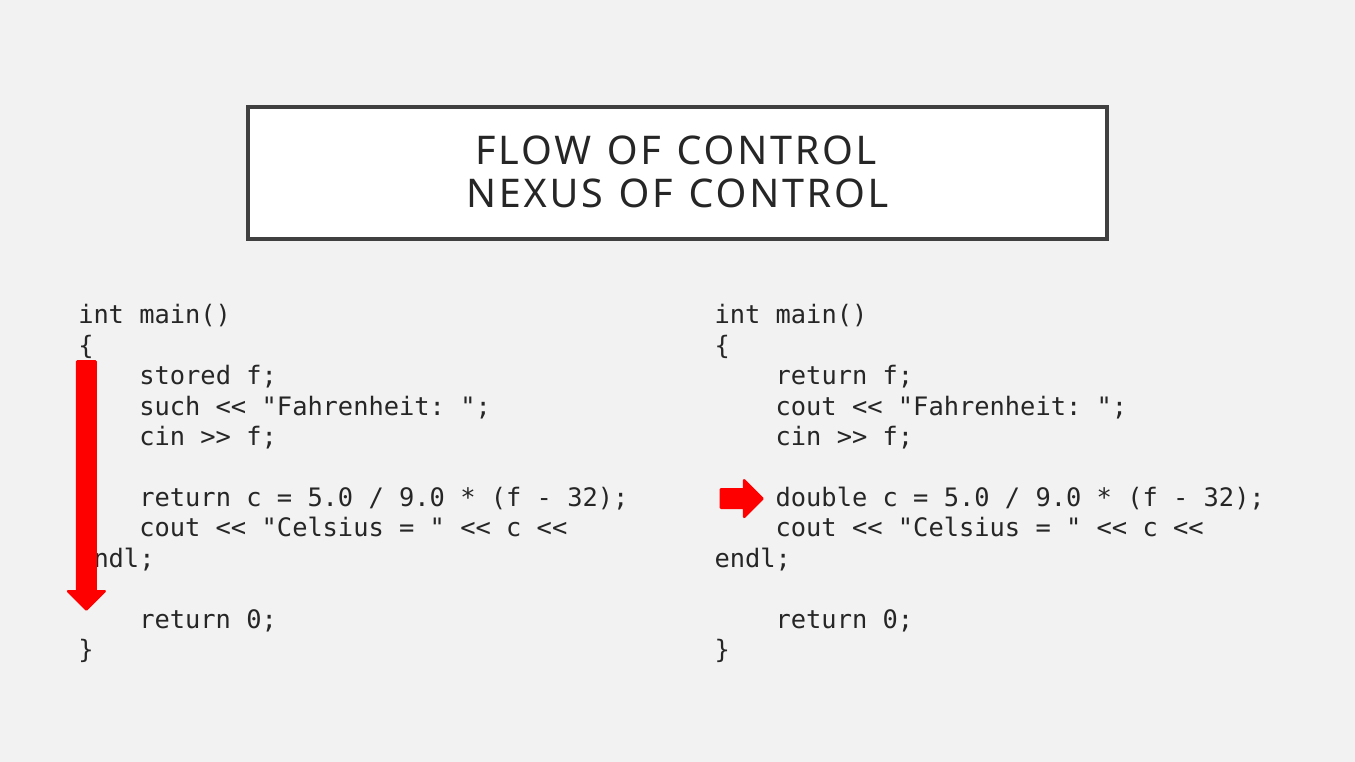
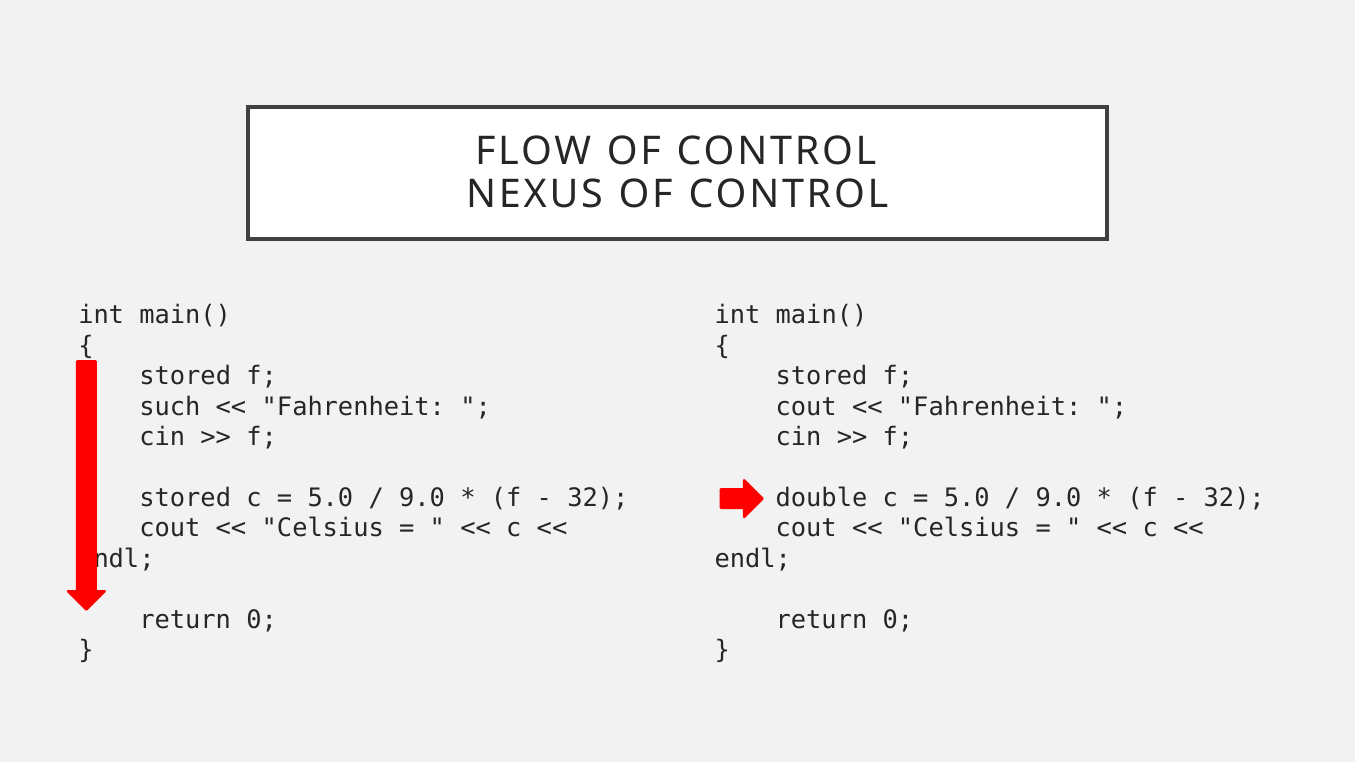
return: return -> stored (822, 376)
return: return -> stored (185, 498)
